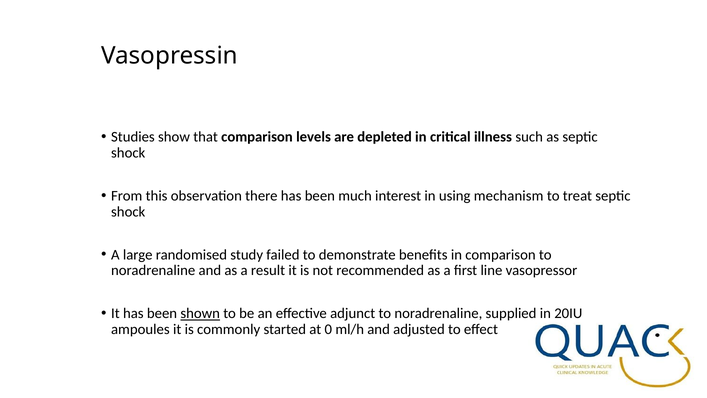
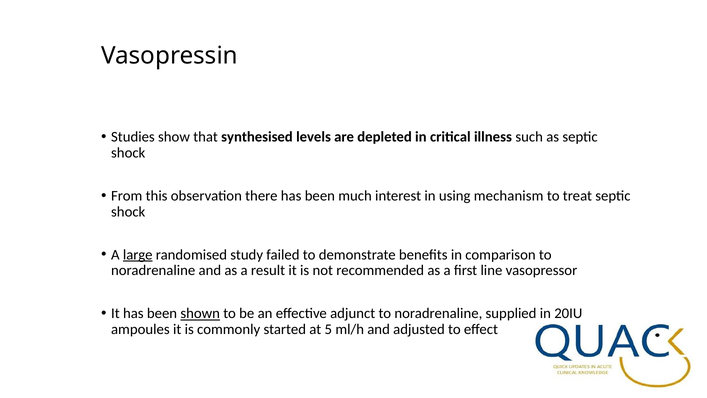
that comparison: comparison -> synthesised (257, 137)
large underline: none -> present (138, 254)
0: 0 -> 5 (328, 329)
